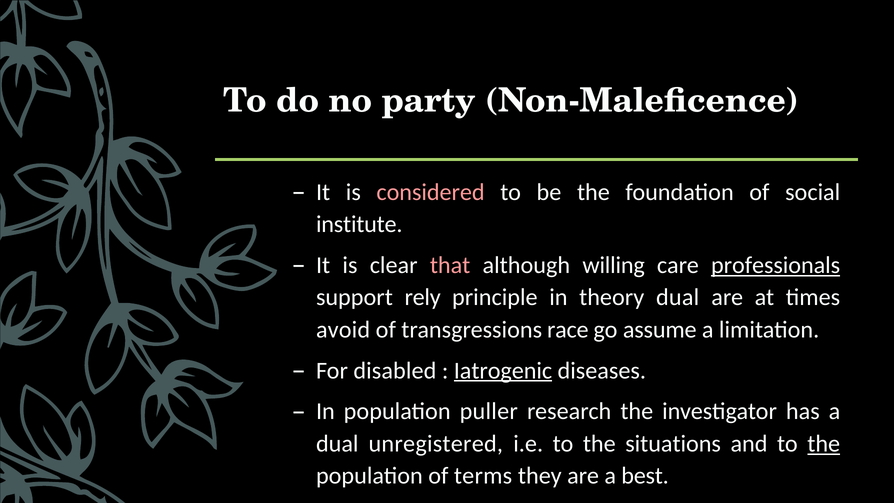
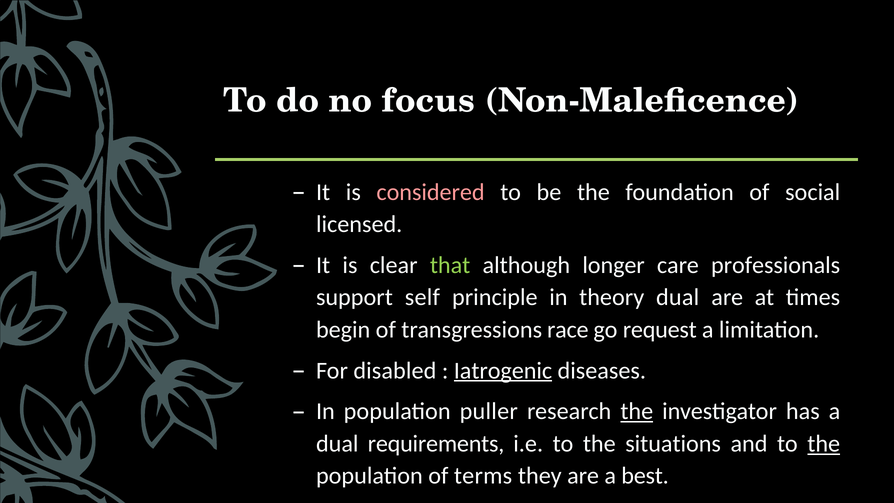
party: party -> focus (428, 101)
institute: institute -> licensed (359, 224)
that colour: pink -> light green (450, 265)
willing: willing -> longer (614, 265)
professionals underline: present -> none (776, 265)
rely: rely -> self (422, 297)
avoid: avoid -> begin (343, 330)
assume: assume -> request (660, 330)
the underline: none -> present (637, 411)
unregistered: unregistered -> requirements (436, 444)
